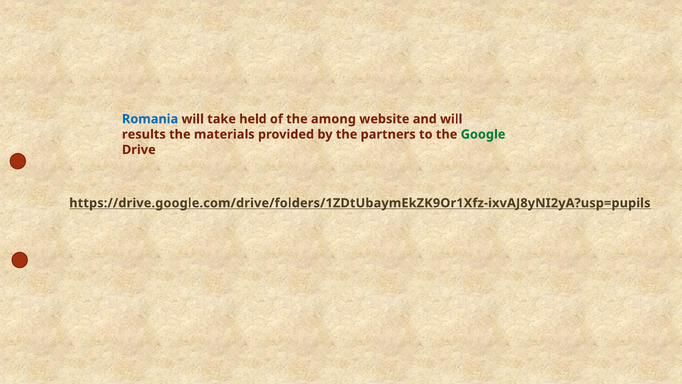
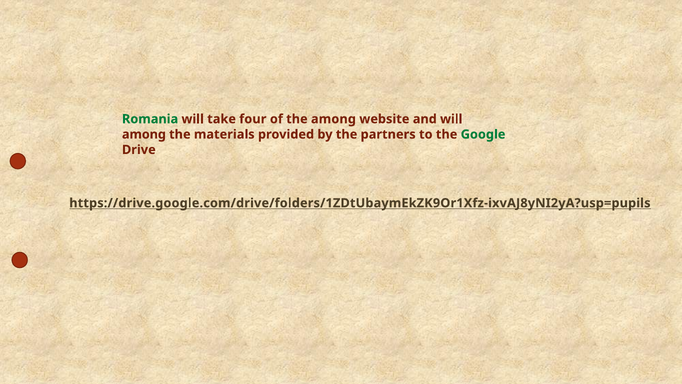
Romania colour: blue -> green (150, 119)
held: held -> four (253, 119)
results: results -> among (144, 134)
